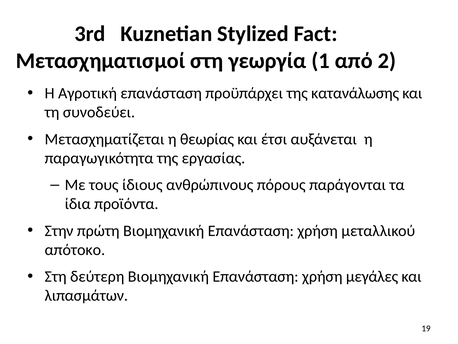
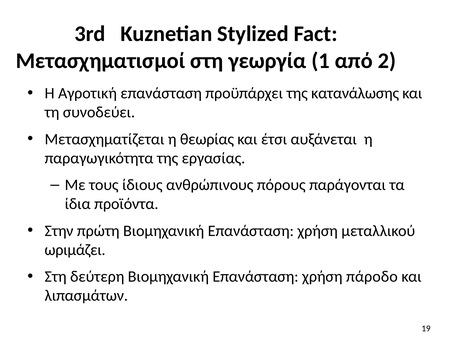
απότοκο: απότοκο -> ωριμάζει (75, 250)
μεγάλες: μεγάλες -> πάροδο (372, 276)
